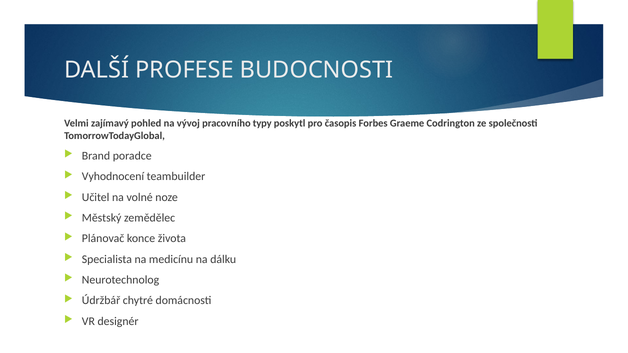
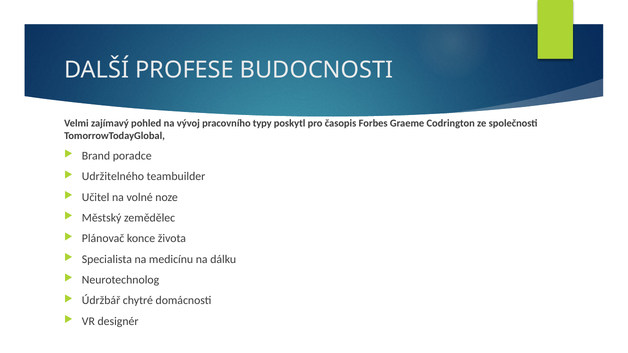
Vyhodnocení: Vyhodnocení -> Udržitelného (113, 177)
